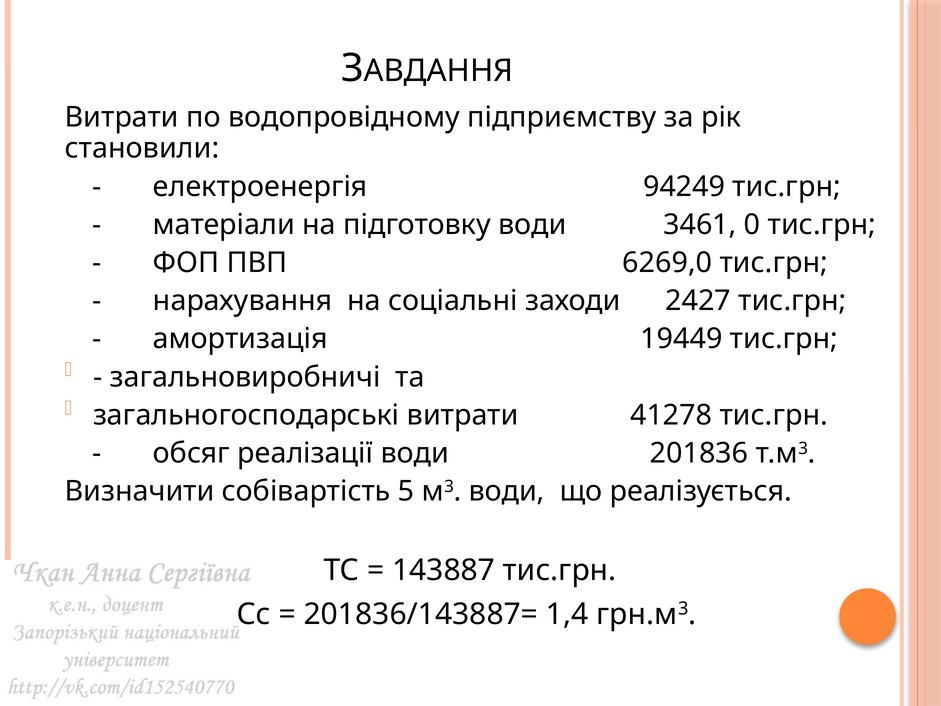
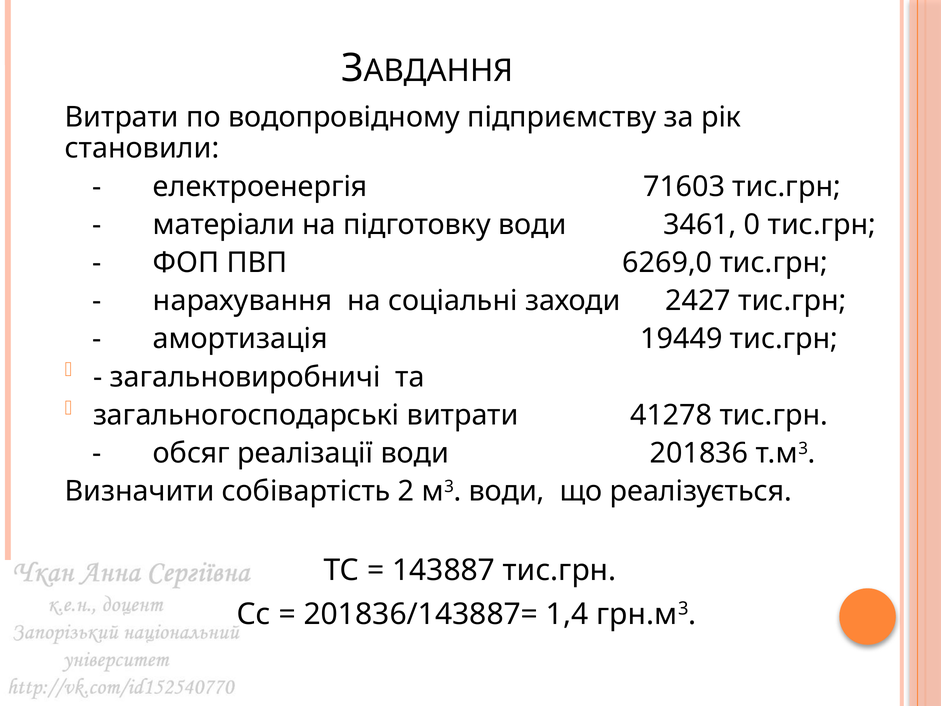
94249: 94249 -> 71603 (684, 187)
5: 5 -> 2 (406, 491)
